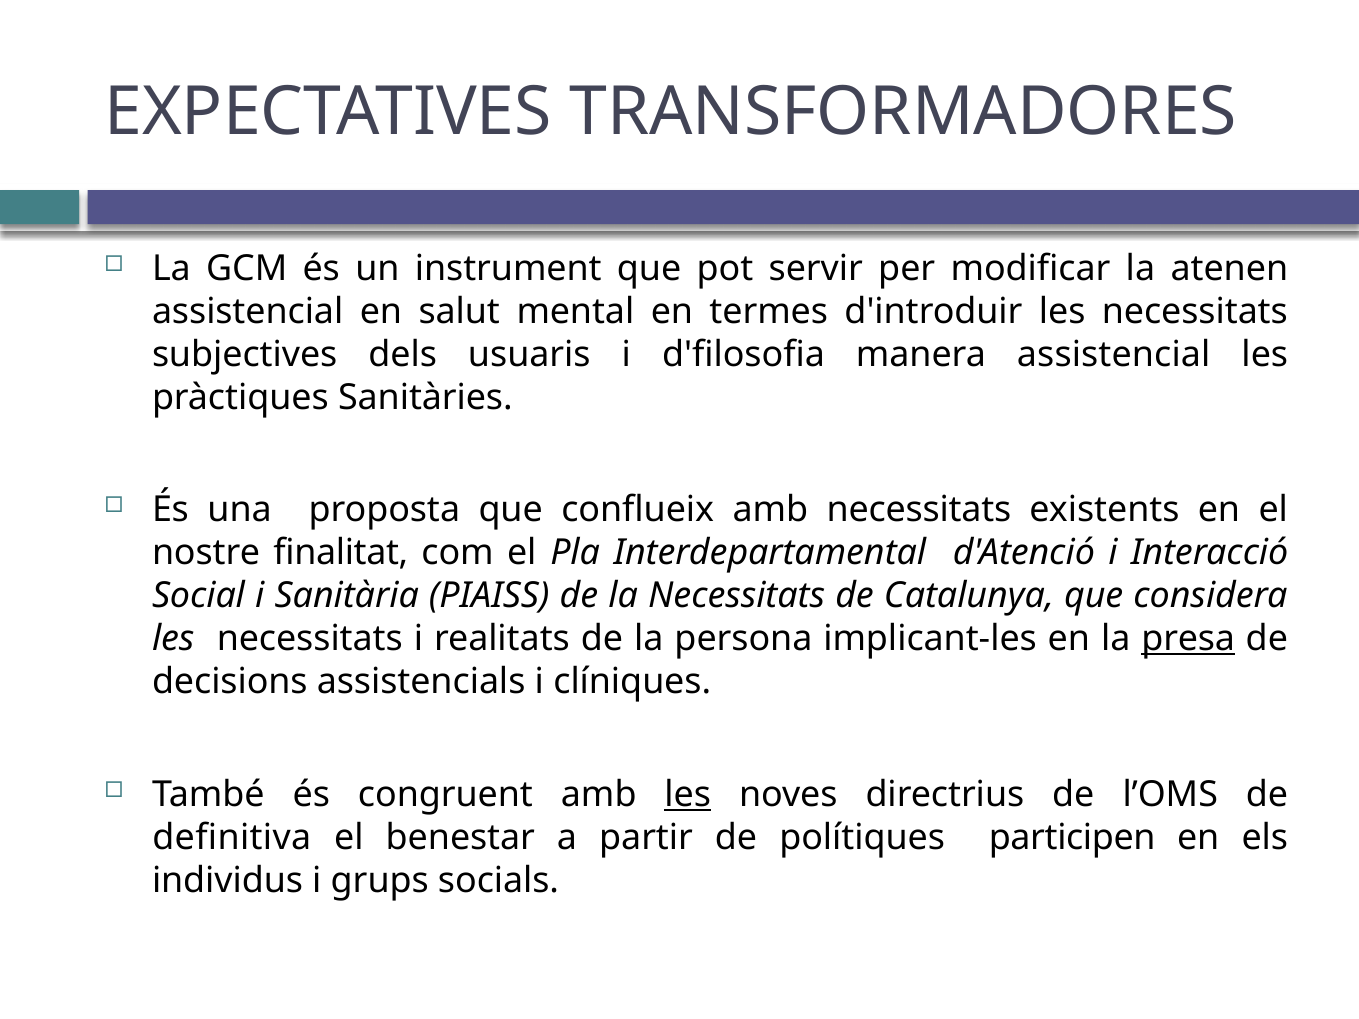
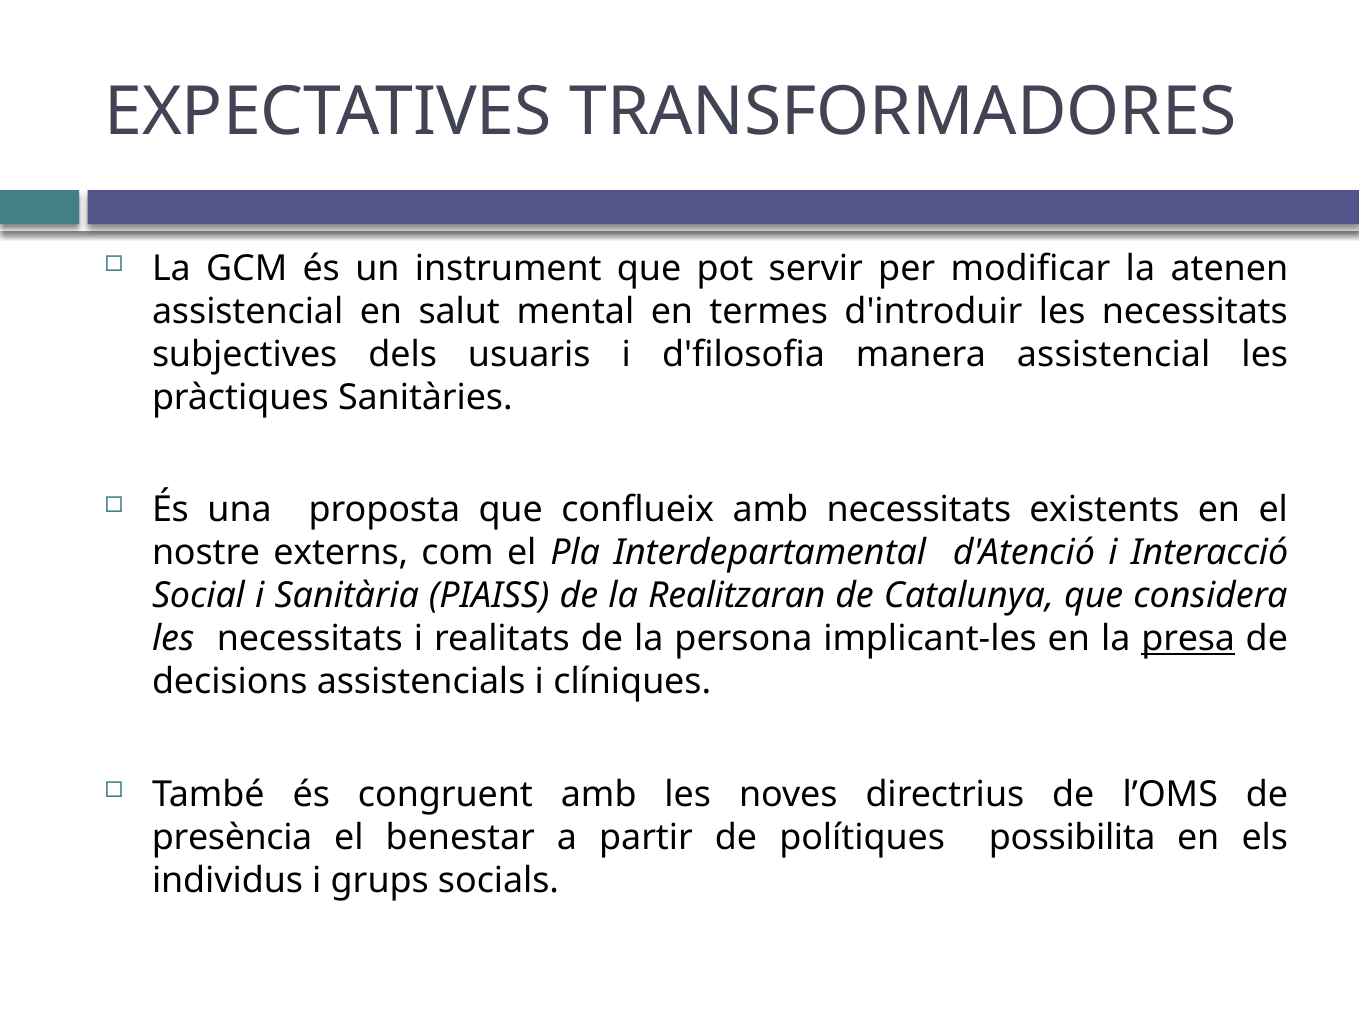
finalitat: finalitat -> externs (341, 553)
la Necessitats: Necessitats -> Realitzaran (737, 596)
les underline: present -> none (688, 795)
definitiva: definitiva -> presència (232, 838)
participen: participen -> possibilita (1072, 838)
